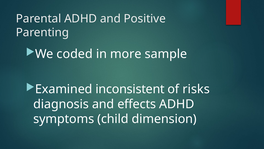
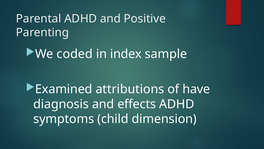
more: more -> index (126, 54)
inconsistent: inconsistent -> attributions (130, 89)
risks: risks -> have (196, 89)
